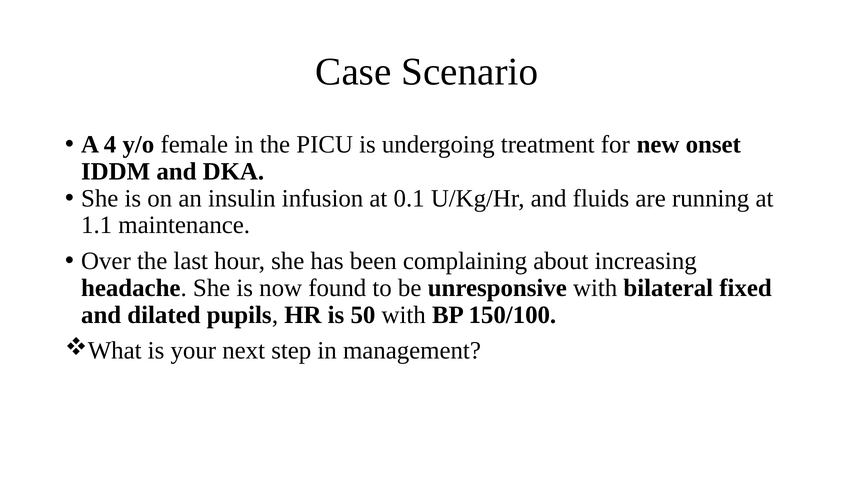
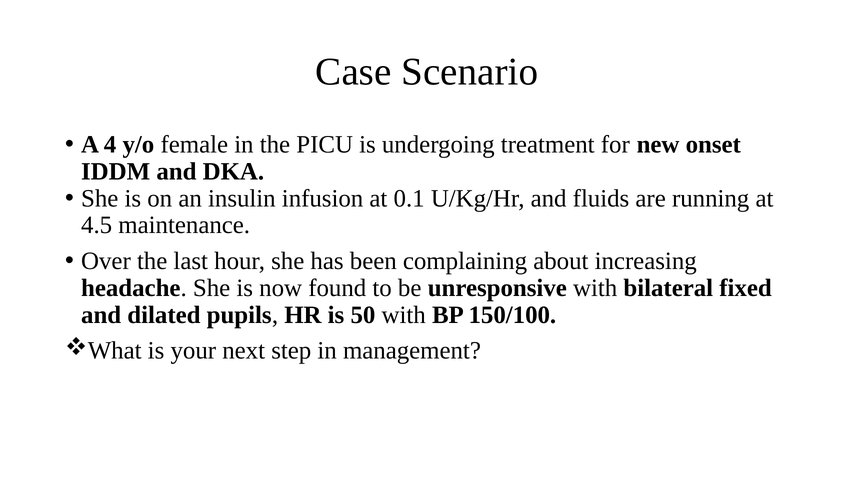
1.1: 1.1 -> 4.5 (97, 225)
